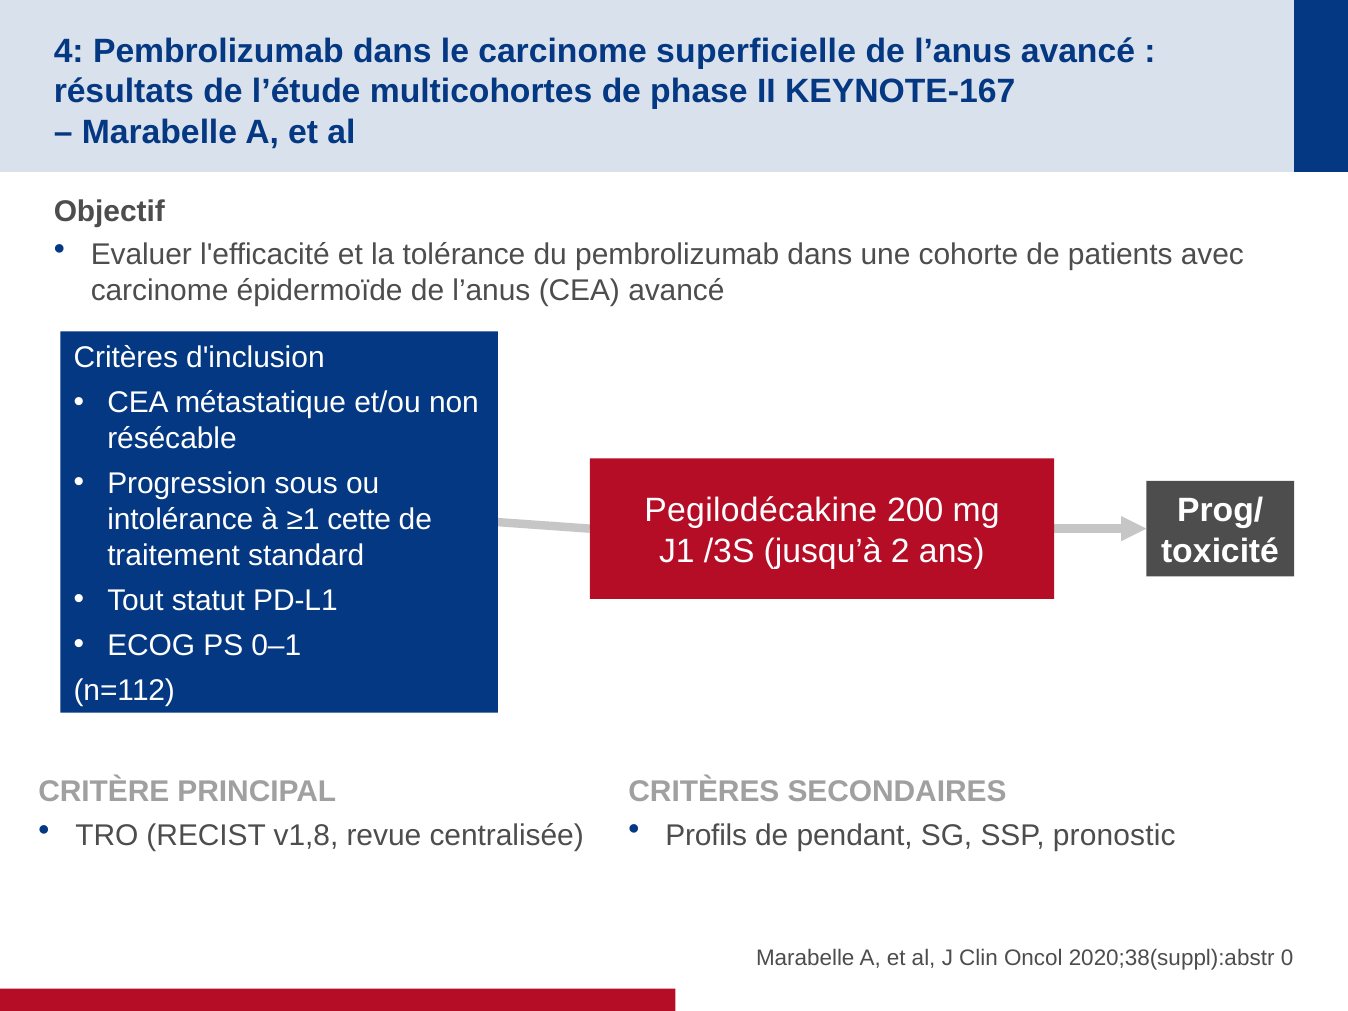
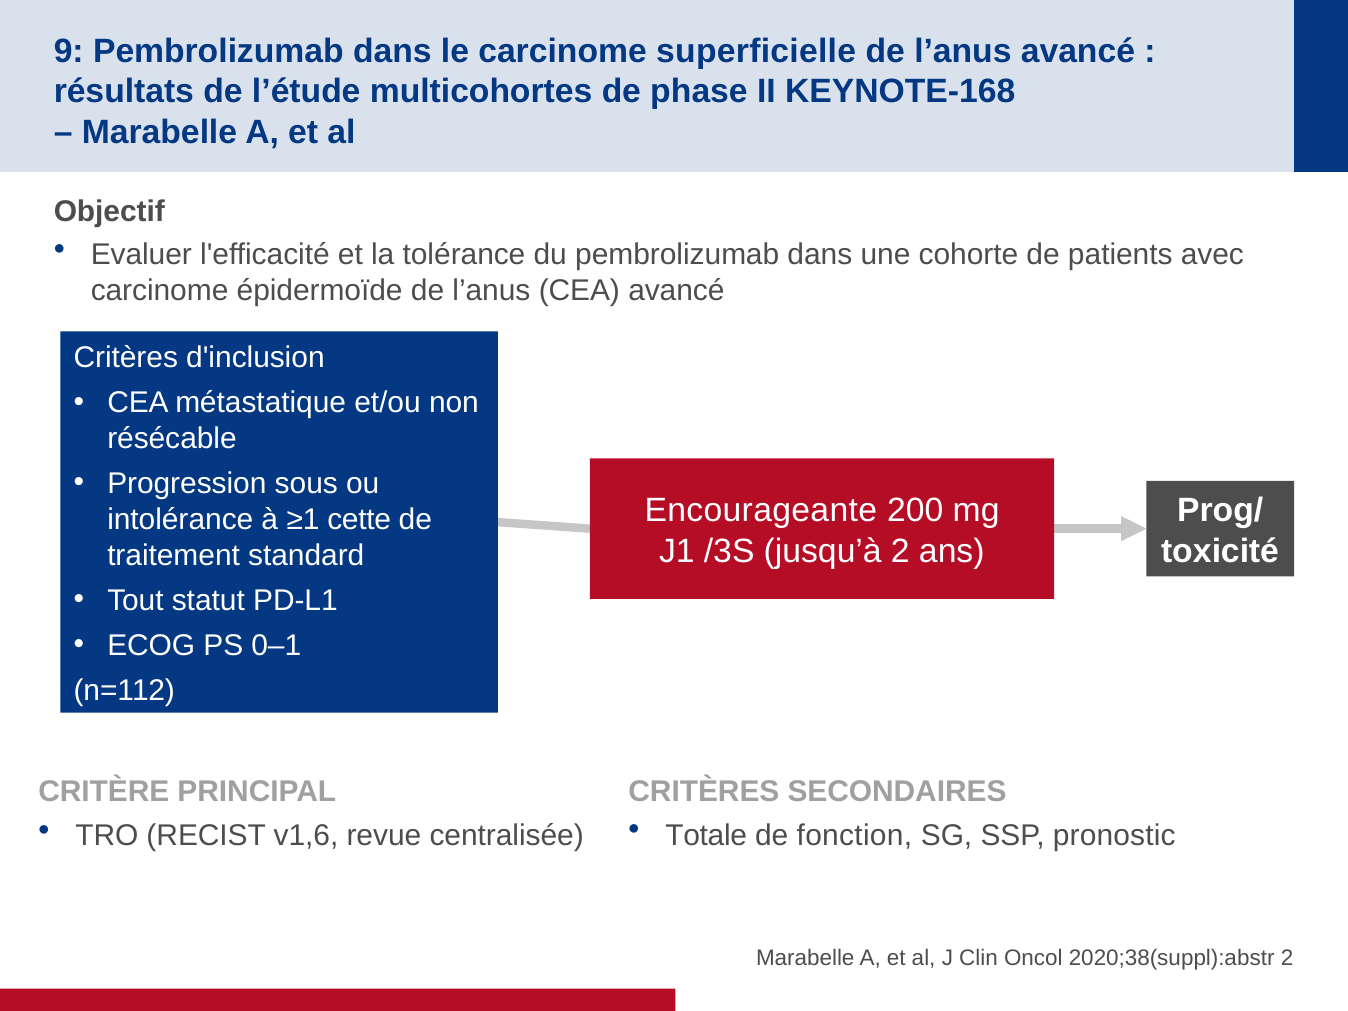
4: 4 -> 9 (69, 51)
KEYNOTE-167: KEYNOTE-167 -> KEYNOTE-168 (900, 92)
Pegilodécakine: Pegilodécakine -> Encourageante (761, 511)
Profils: Profils -> Totale (706, 835)
pendant: pendant -> fonction (854, 835)
v1,8: v1,8 -> v1,6 (306, 835)
2020;38(suppl):abstr 0: 0 -> 2 (1287, 959)
